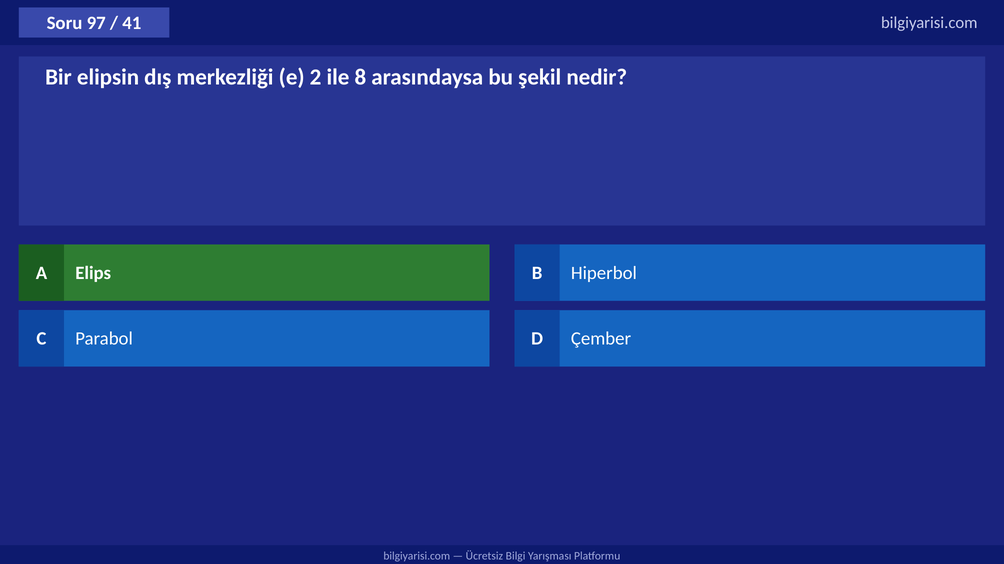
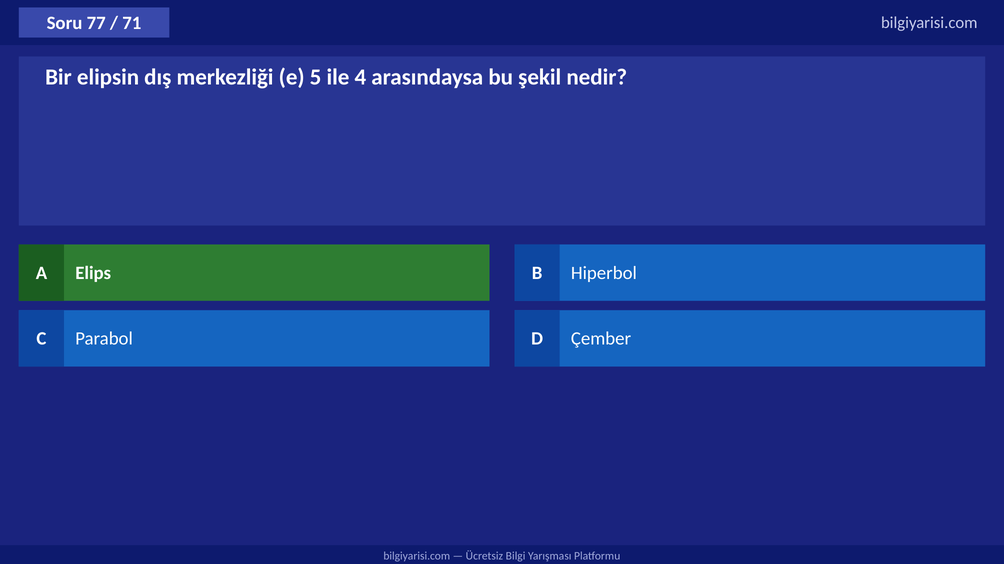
97: 97 -> 77 (96, 23)
41: 41 -> 71 (132, 23)
2: 2 -> 5 (316, 77)
8: 8 -> 4 (360, 77)
